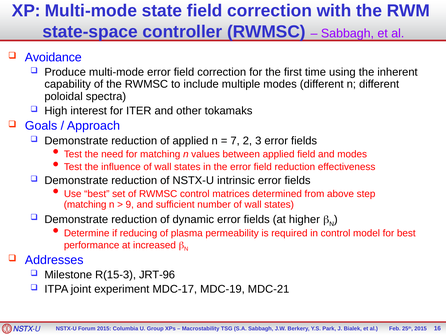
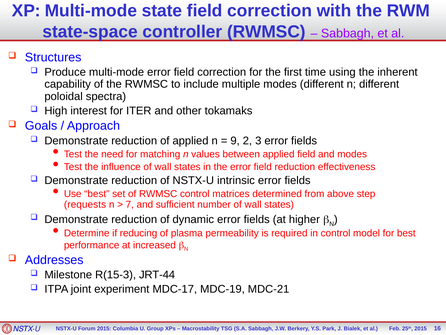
Avoidance: Avoidance -> Structures (53, 57)
7: 7 -> 9 (235, 141)
matching: matching -> requests (85, 204)
9: 9 -> 7 (130, 204)
JRT-96: JRT-96 -> JRT-44 (157, 275)
